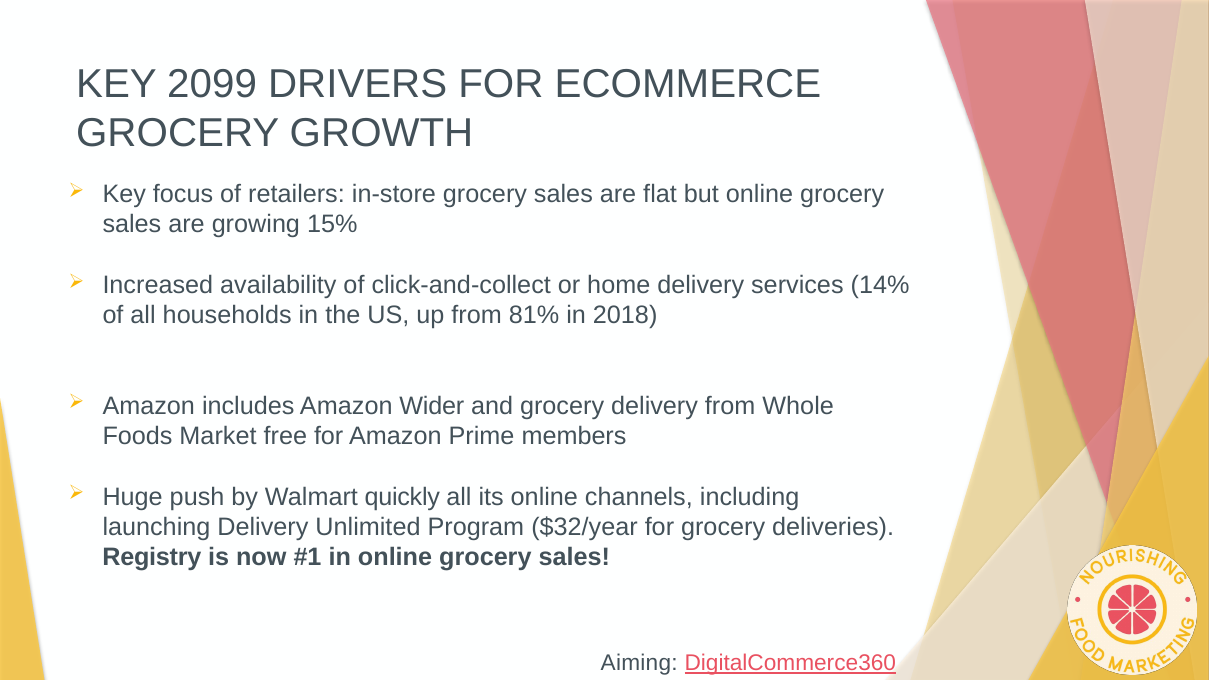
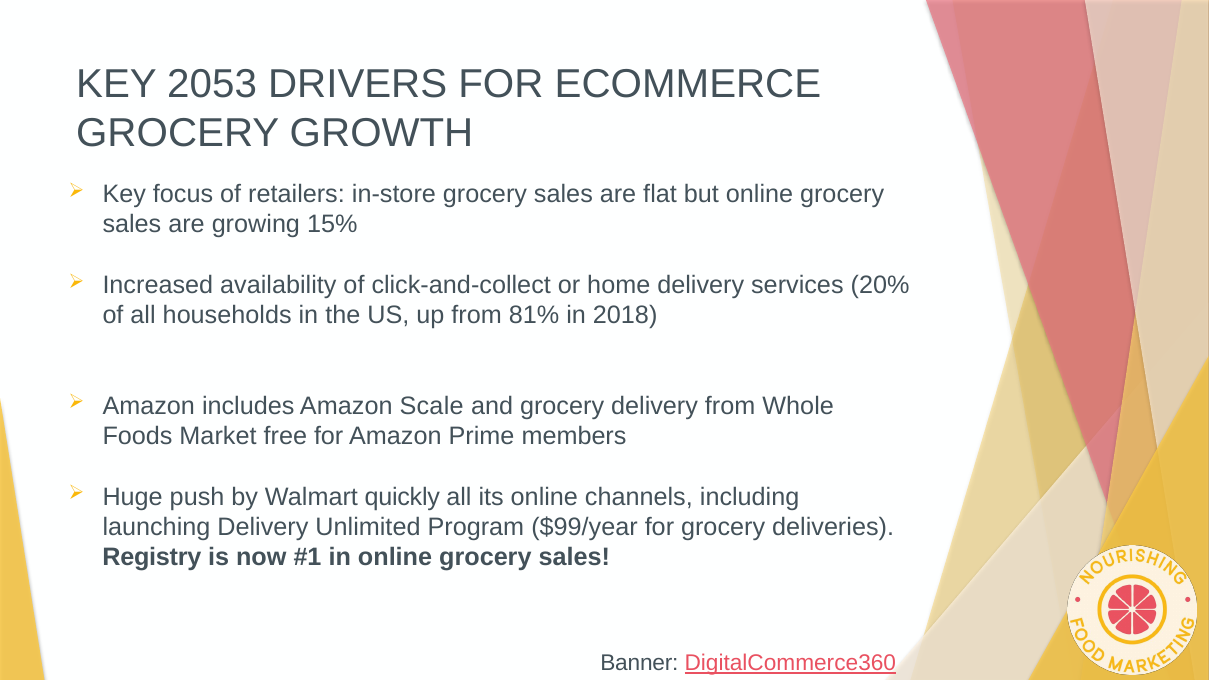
2099: 2099 -> 2053 (212, 84)
14%: 14% -> 20% (880, 285)
Wider: Wider -> Scale (432, 406)
$32/year: $32/year -> $99/year (585, 527)
Aiming: Aiming -> Banner (639, 663)
